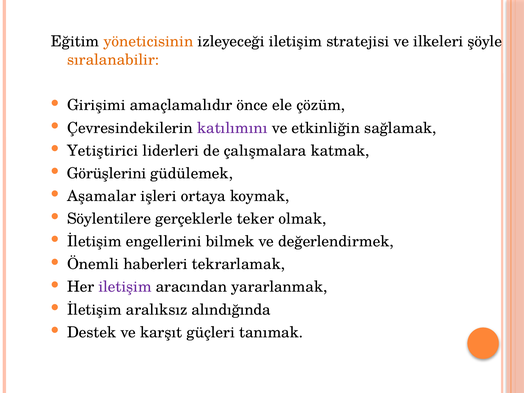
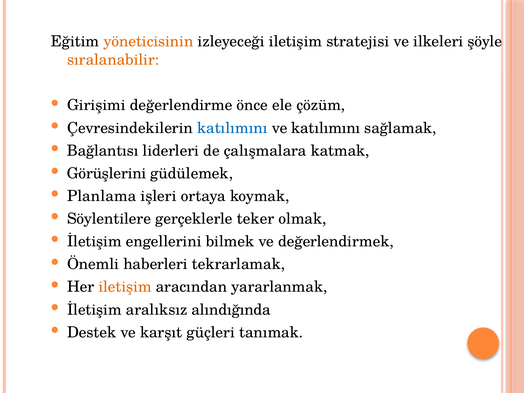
amaçlamalıdır: amaçlamalıdır -> değerlendirme (181, 105)
katılımını colour: purple -> blue (232, 128)
ve etkinliğin: etkinliğin -> katılımını (326, 128)
Yetiştirici: Yetiştirici -> Bağlantısı (103, 151)
Aşamalar: Aşamalar -> Planlama (102, 196)
iletişim colour: purple -> orange (125, 287)
